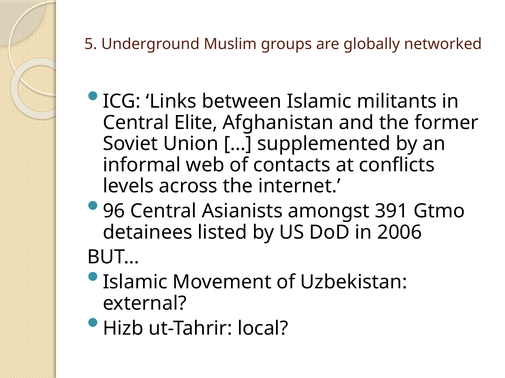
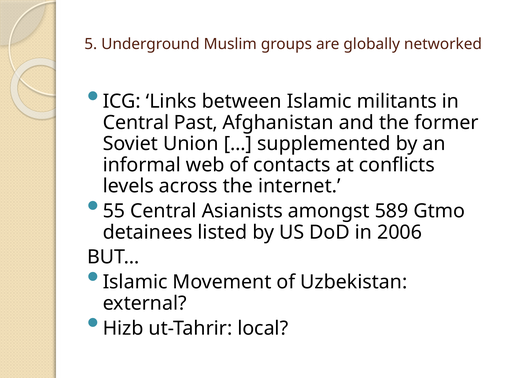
Elite: Elite -> Past (196, 123)
96: 96 -> 55 (114, 211)
391: 391 -> 589 (392, 211)
